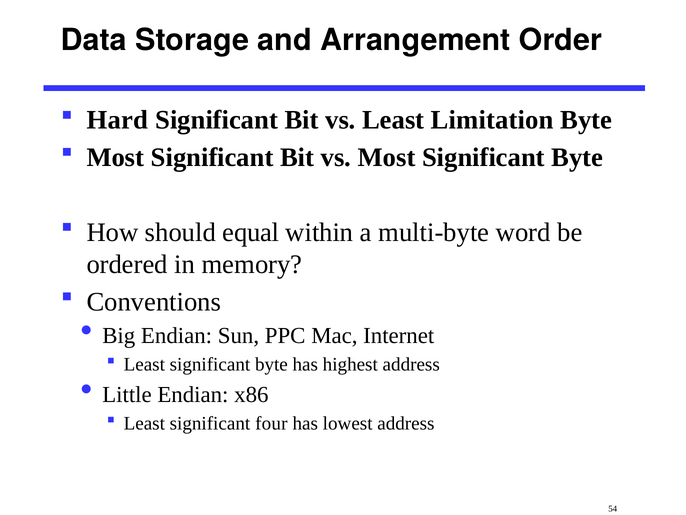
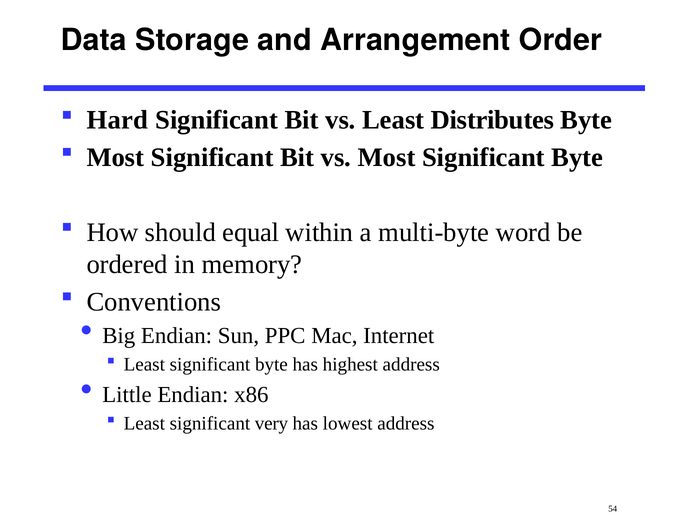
Limitation: Limitation -> Distributes (492, 120)
four: four -> very (272, 423)
